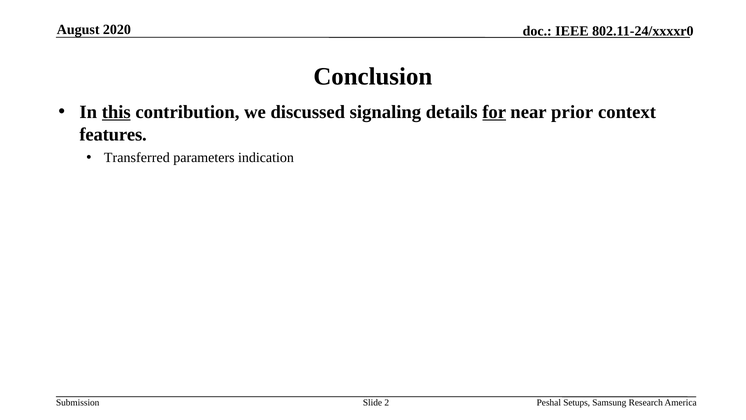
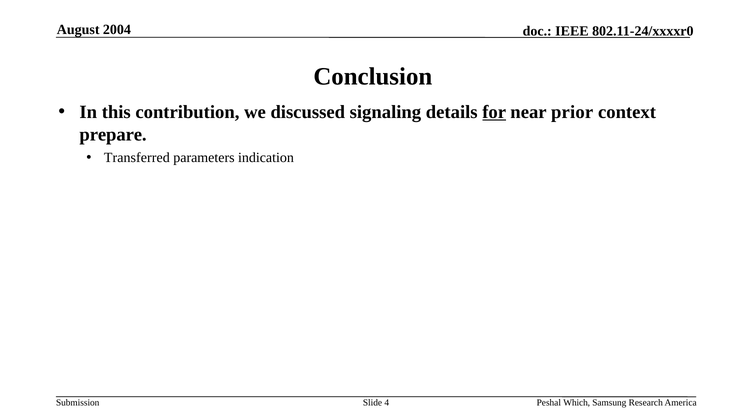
2020: 2020 -> 2004 (117, 30)
this underline: present -> none (116, 112)
features: features -> prepare (113, 134)
2: 2 -> 4 (387, 402)
Setups: Setups -> Which (577, 402)
